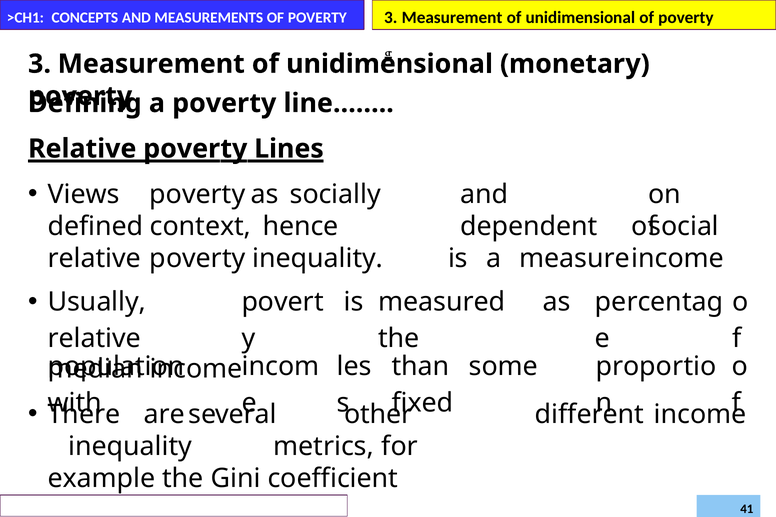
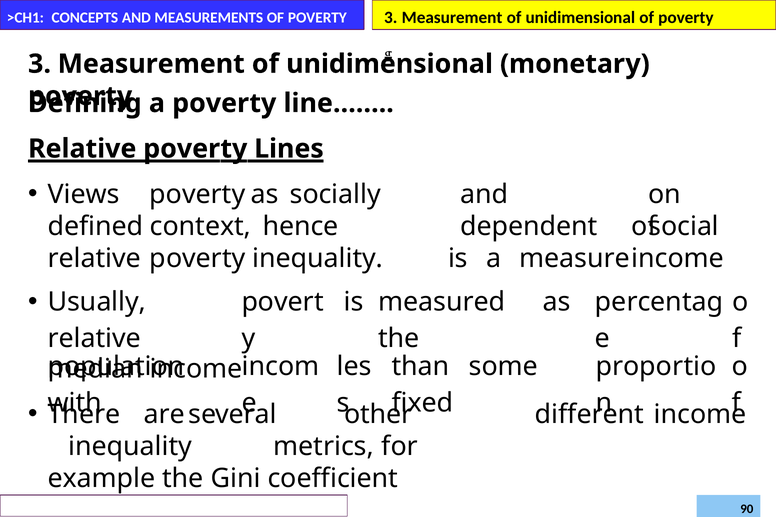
41: 41 -> 90 (747, 509)
